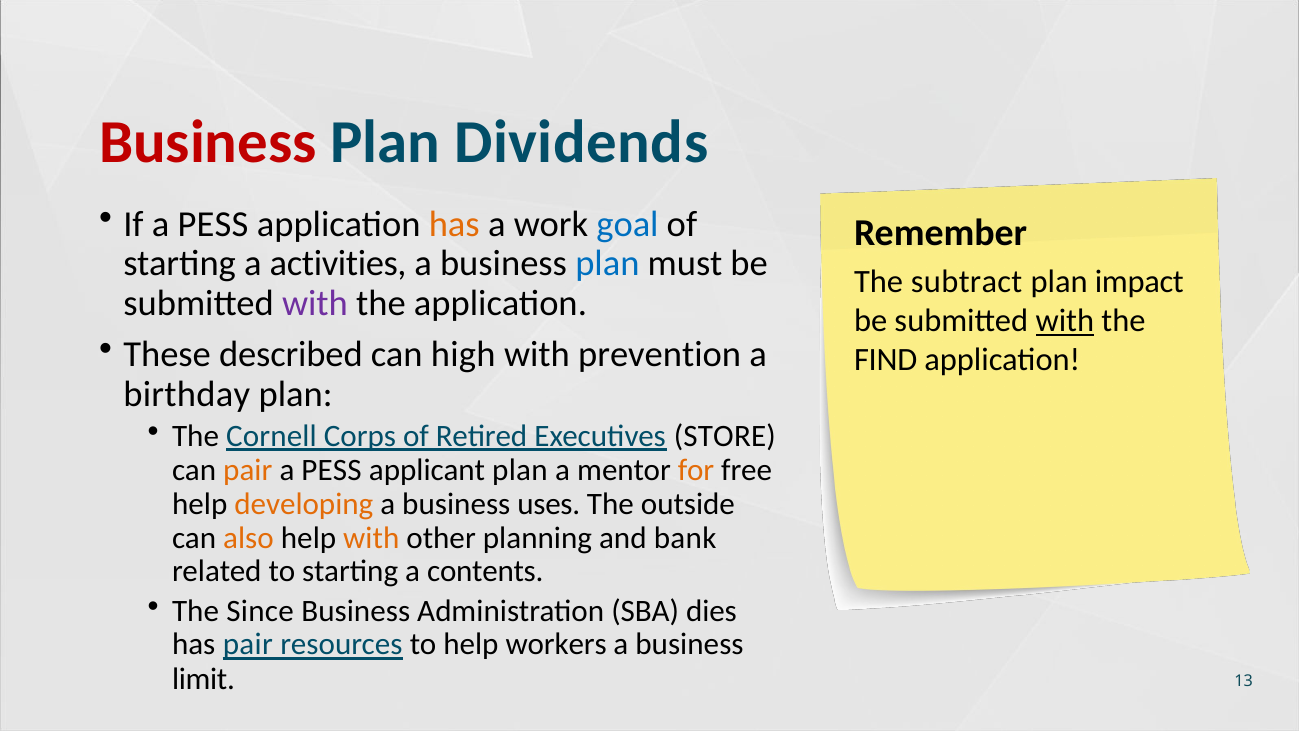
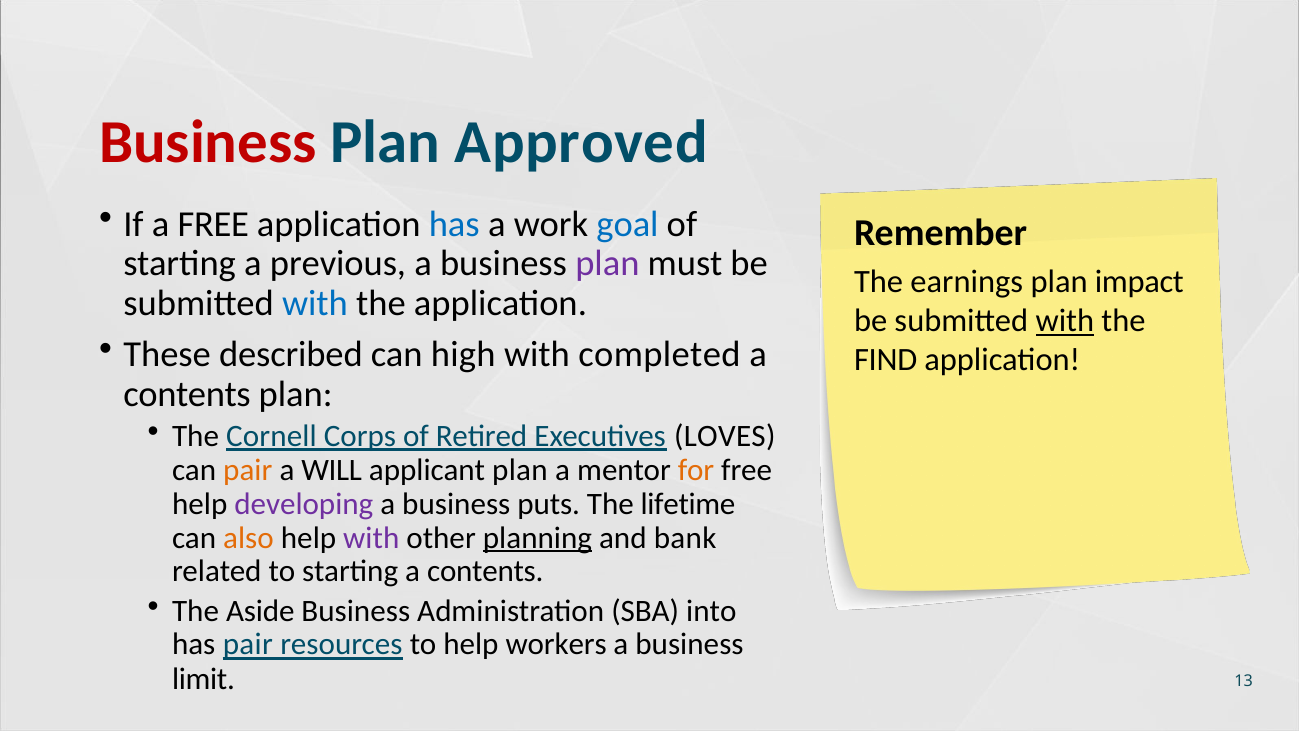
Dividends: Dividends -> Approved (581, 142)
If a PESS: PESS -> FREE (213, 224)
has colour: orange -> blue (454, 224)
activities: activities -> previous (338, 263)
plan colour: blue -> purple (607, 263)
subtract: subtract -> earnings (967, 282)
with colour: purple -> blue (315, 303)
prevention: prevention -> completed (659, 355)
birthday: birthday -> contents (187, 394)
STORE: STORE -> LOVES (725, 436)
PESS: PESS -> WILL (332, 470)
developing colour: orange -> purple (304, 504)
uses: uses -> puts (549, 504)
outside: outside -> lifetime (688, 504)
with colour: orange -> purple (371, 538)
planning underline: none -> present (537, 538)
Since: Since -> Aside (260, 611)
dies: dies -> into (711, 611)
